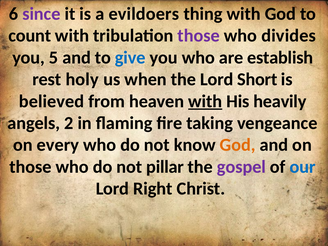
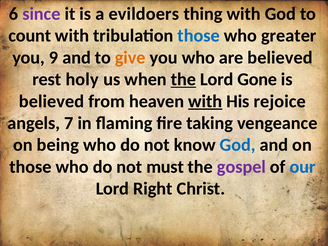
those colour: purple -> blue (199, 36)
divides: divides -> greater (289, 36)
5: 5 -> 9 (54, 58)
give colour: blue -> orange (130, 58)
are establish: establish -> believed (280, 58)
the underline: none -> present (183, 79)
Short: Short -> Gone (257, 79)
heavily: heavily -> rejoice (280, 101)
2: 2 -> 7 (69, 123)
every: every -> being (58, 145)
God colour: orange -> blue (238, 145)
pillar: pillar -> must (165, 167)
